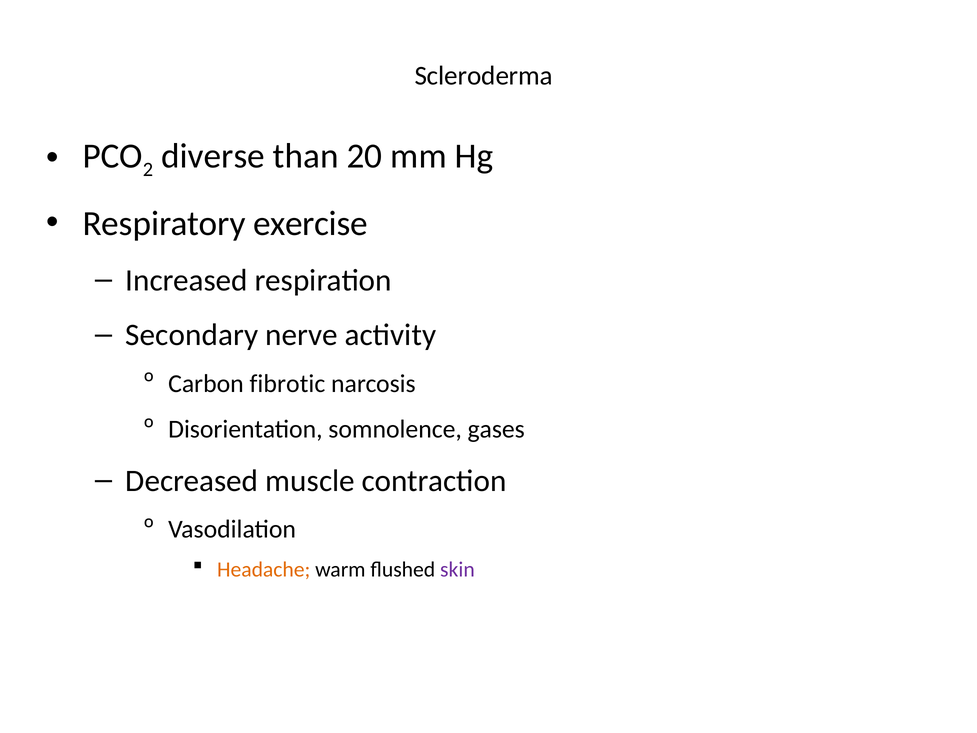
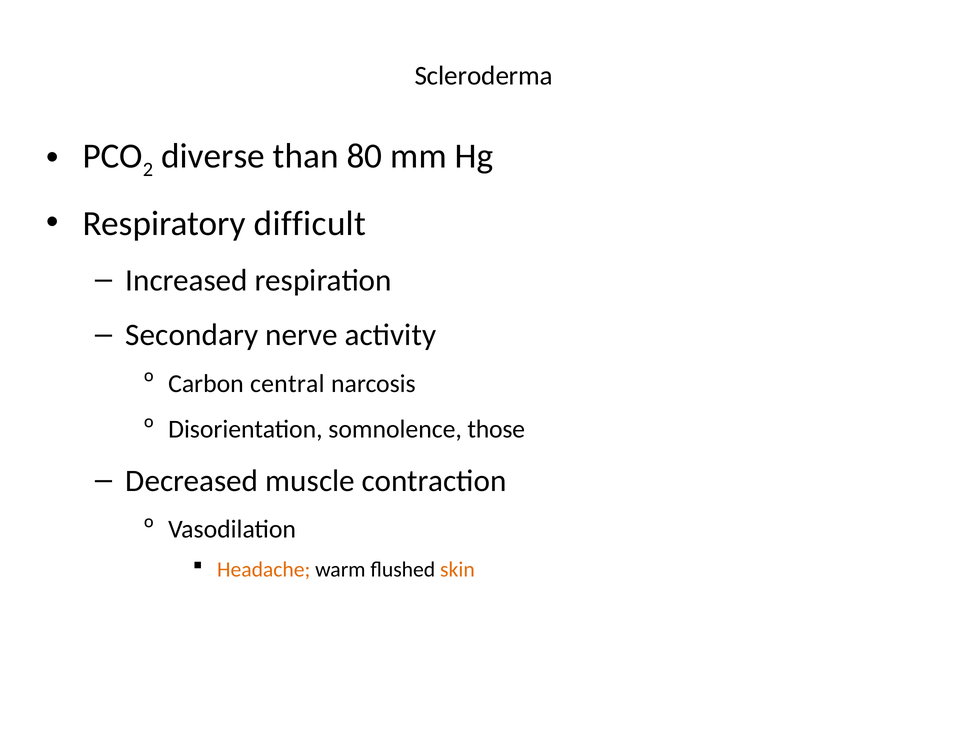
20: 20 -> 80 (364, 156)
exercise: exercise -> difficult (310, 224)
fibrotic: fibrotic -> central (287, 383)
gases: gases -> those (496, 429)
skin colour: purple -> orange (457, 570)
